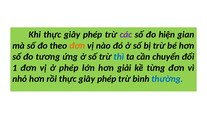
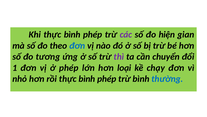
Khi thực giây: giây -> bình (72, 34)
đơn colour: orange -> blue (77, 45)
thì colour: blue -> purple (119, 56)
giải: giải -> loại (124, 67)
từng: từng -> chạy (156, 67)
rồi thực giây: giây -> bình (87, 79)
